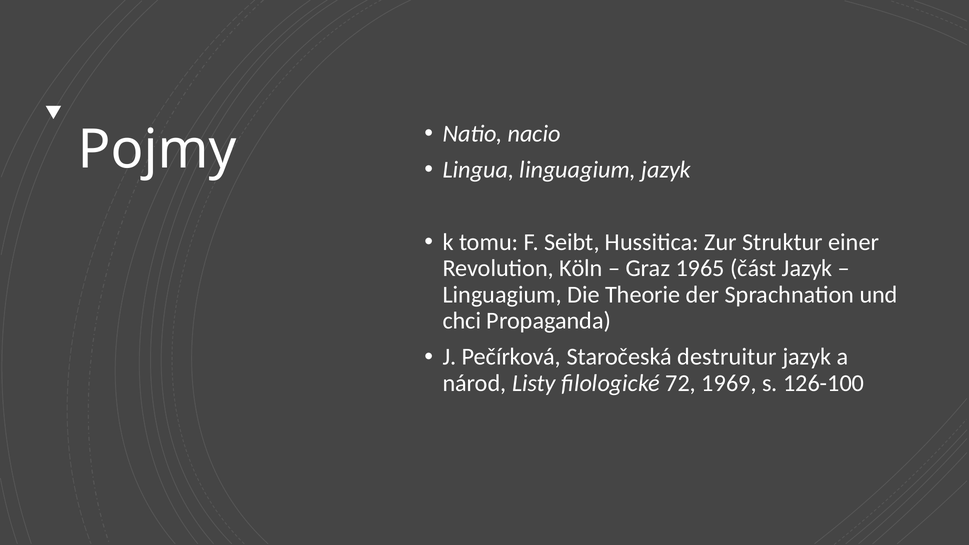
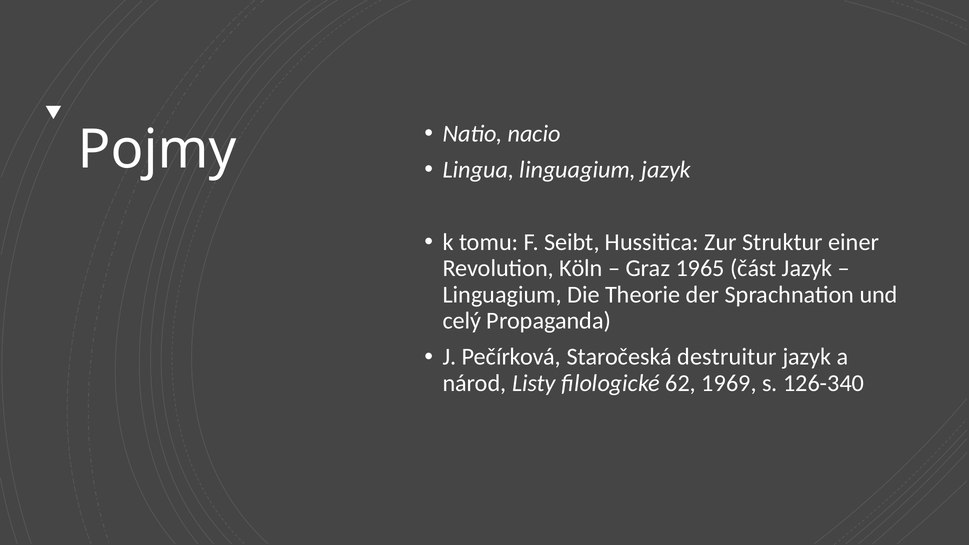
chci: chci -> celý (462, 321)
72: 72 -> 62 (681, 383)
126-100: 126-100 -> 126-340 (824, 383)
